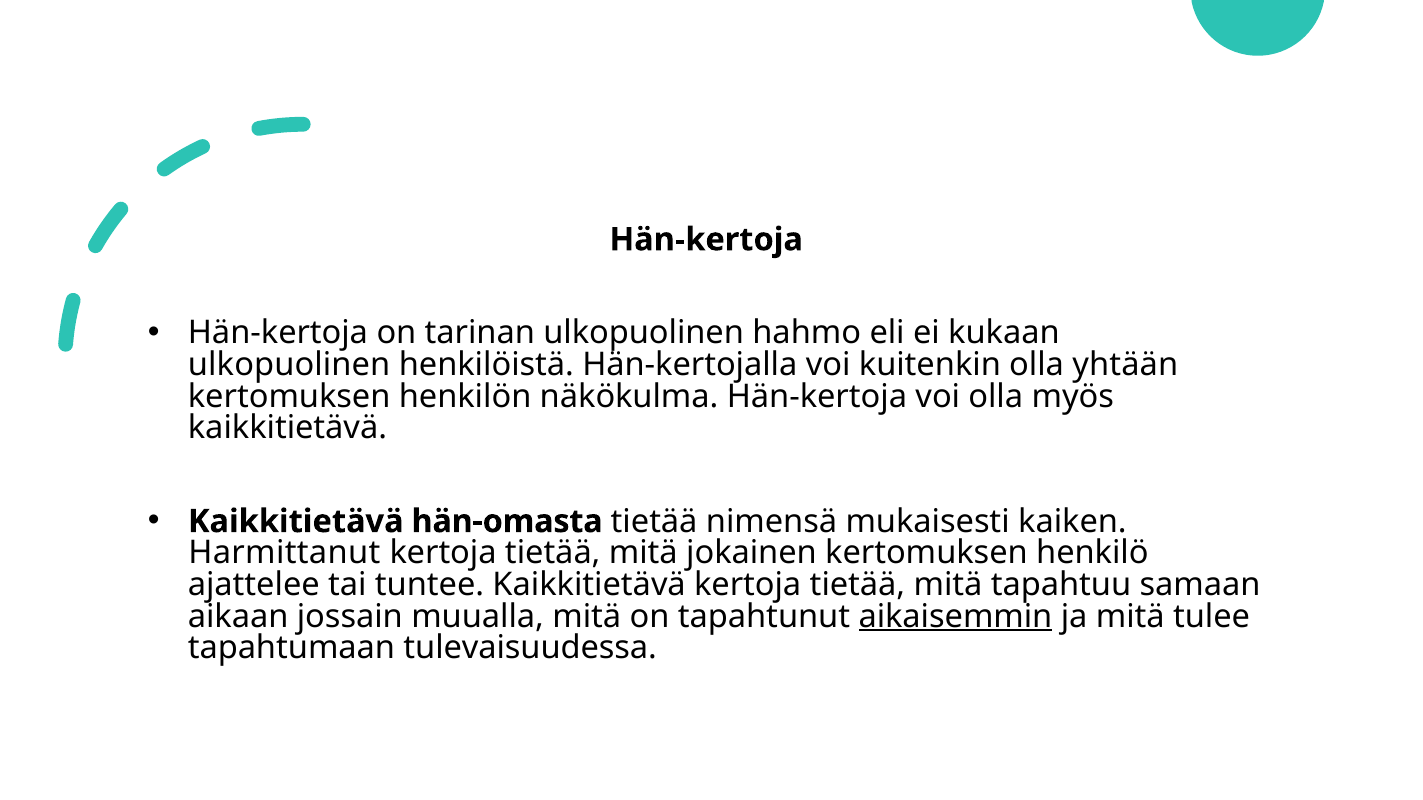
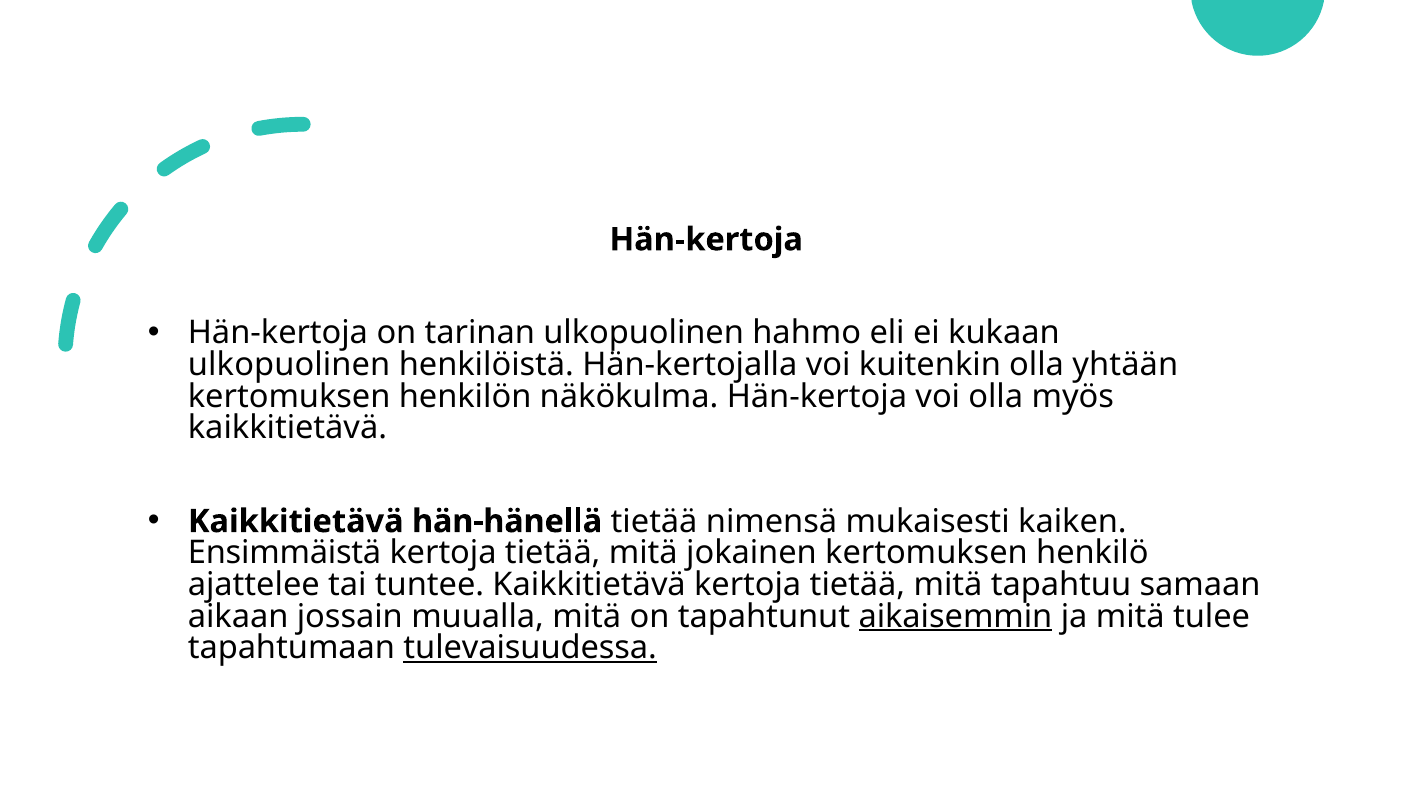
hän-omasta: hän-omasta -> hän-hänellä (507, 522)
Harmittanut: Harmittanut -> Ensimmäistä (285, 553)
tulevaisuudessa underline: none -> present (530, 648)
